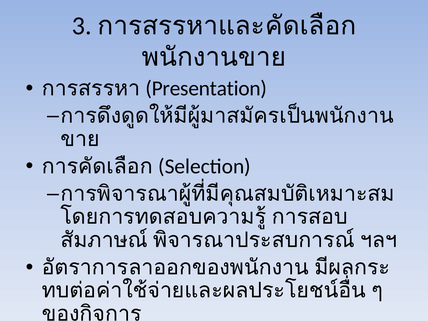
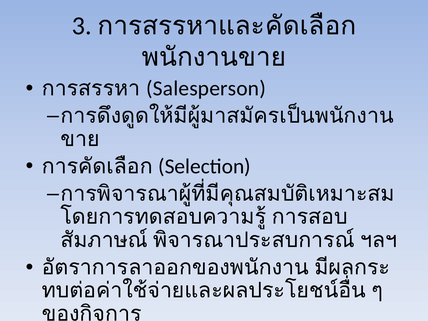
Presentation: Presentation -> Salesperson (206, 88)
